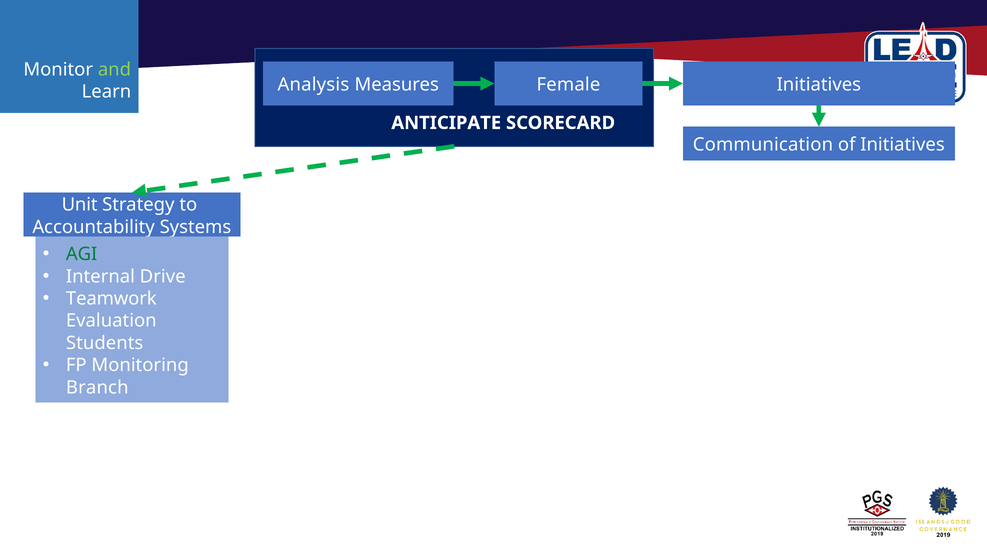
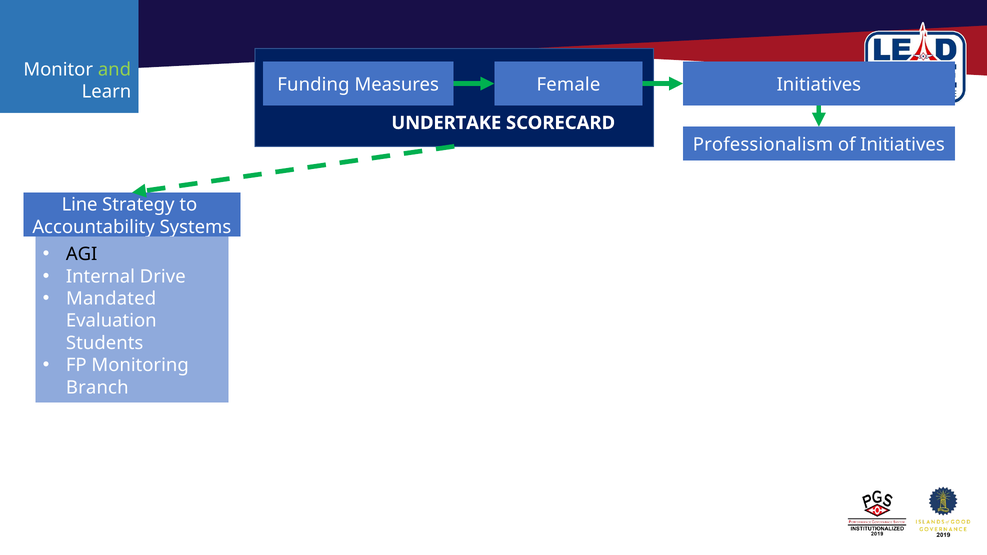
Analysis: Analysis -> Funding (313, 85)
ANTICIPATE: ANTICIPATE -> UNDERTAKE (446, 123)
Communication: Communication -> Professionalism (763, 145)
Unit: Unit -> Line (80, 205)
AGI colour: green -> black (82, 254)
Teamwork: Teamwork -> Mandated (111, 299)
